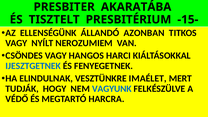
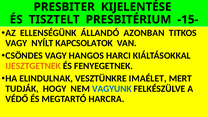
AKARATÁBA: AKARATÁBA -> KIJELENTÉSE (136, 7)
NEROZUMIEM: NEROZUMIEM -> KAPCSOLATOK (84, 43)
IJESZTGETNEK colour: blue -> orange (33, 66)
